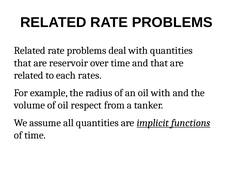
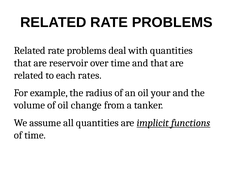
oil with: with -> your (161, 93)
respect: respect -> change (86, 106)
